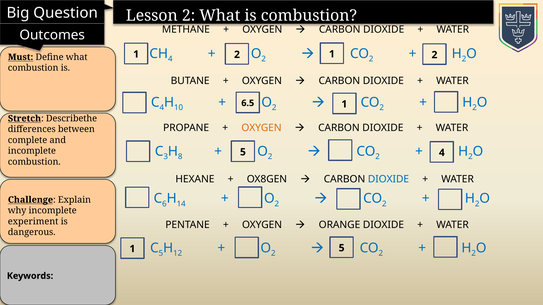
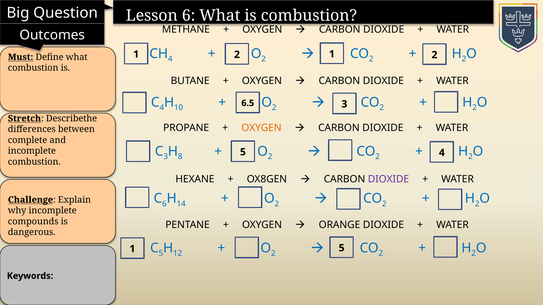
Lesson 2: 2 -> 6 (189, 16)
6.5 1: 1 -> 3 (344, 104)
DIOXIDE colour: blue -> purple (388, 179)
experiment: experiment -> compounds (33, 222)
